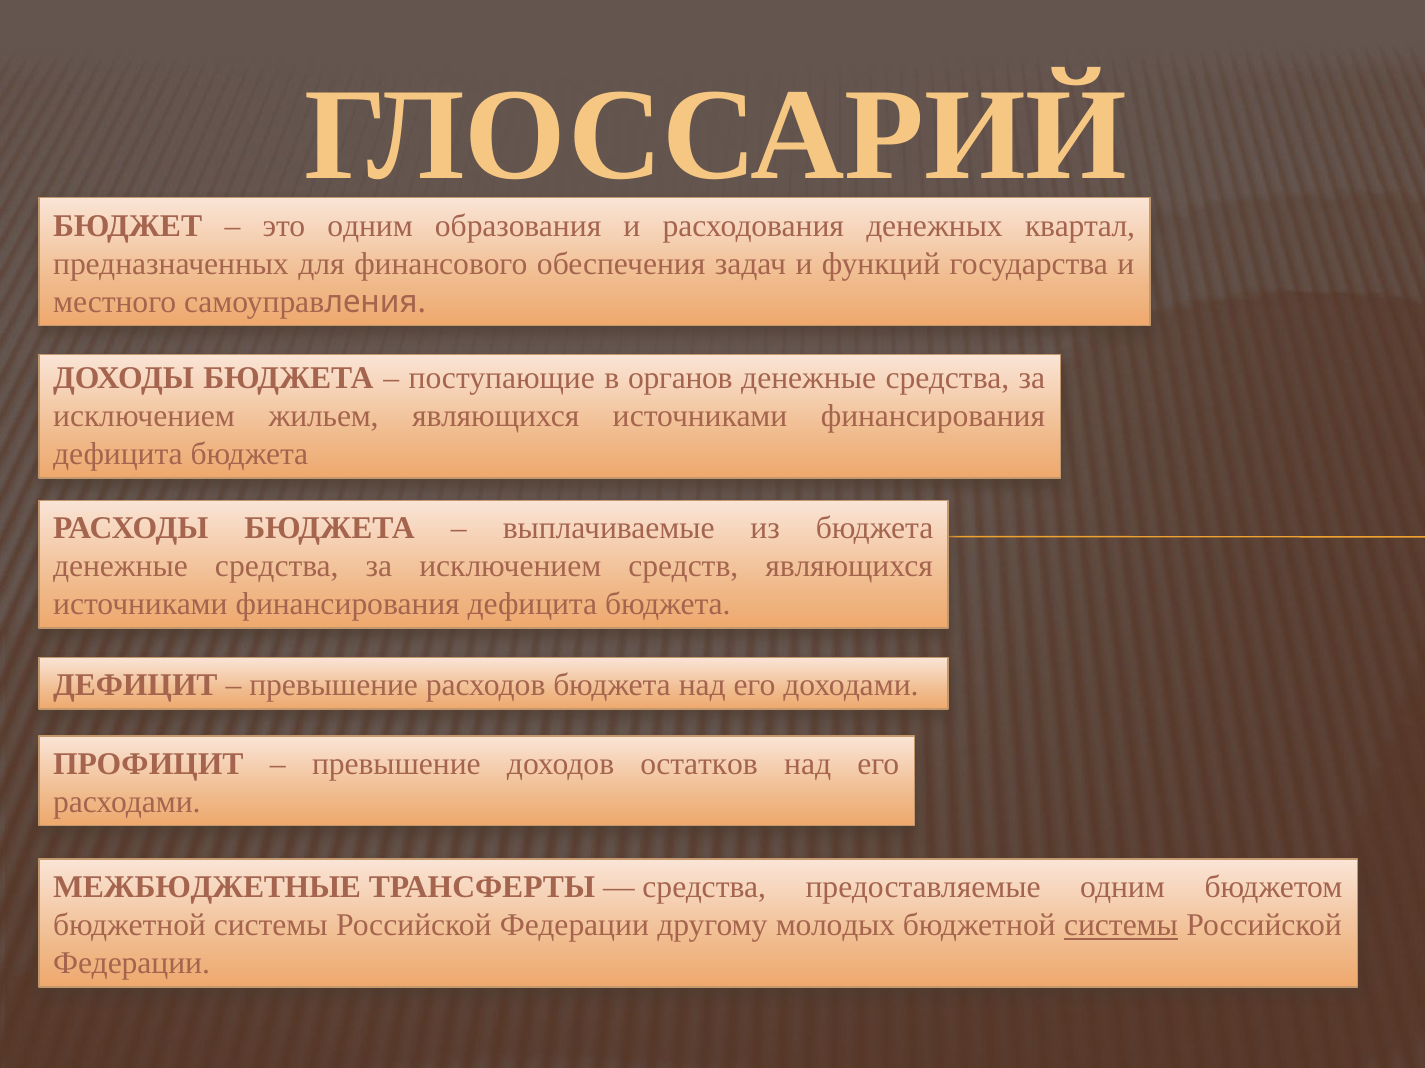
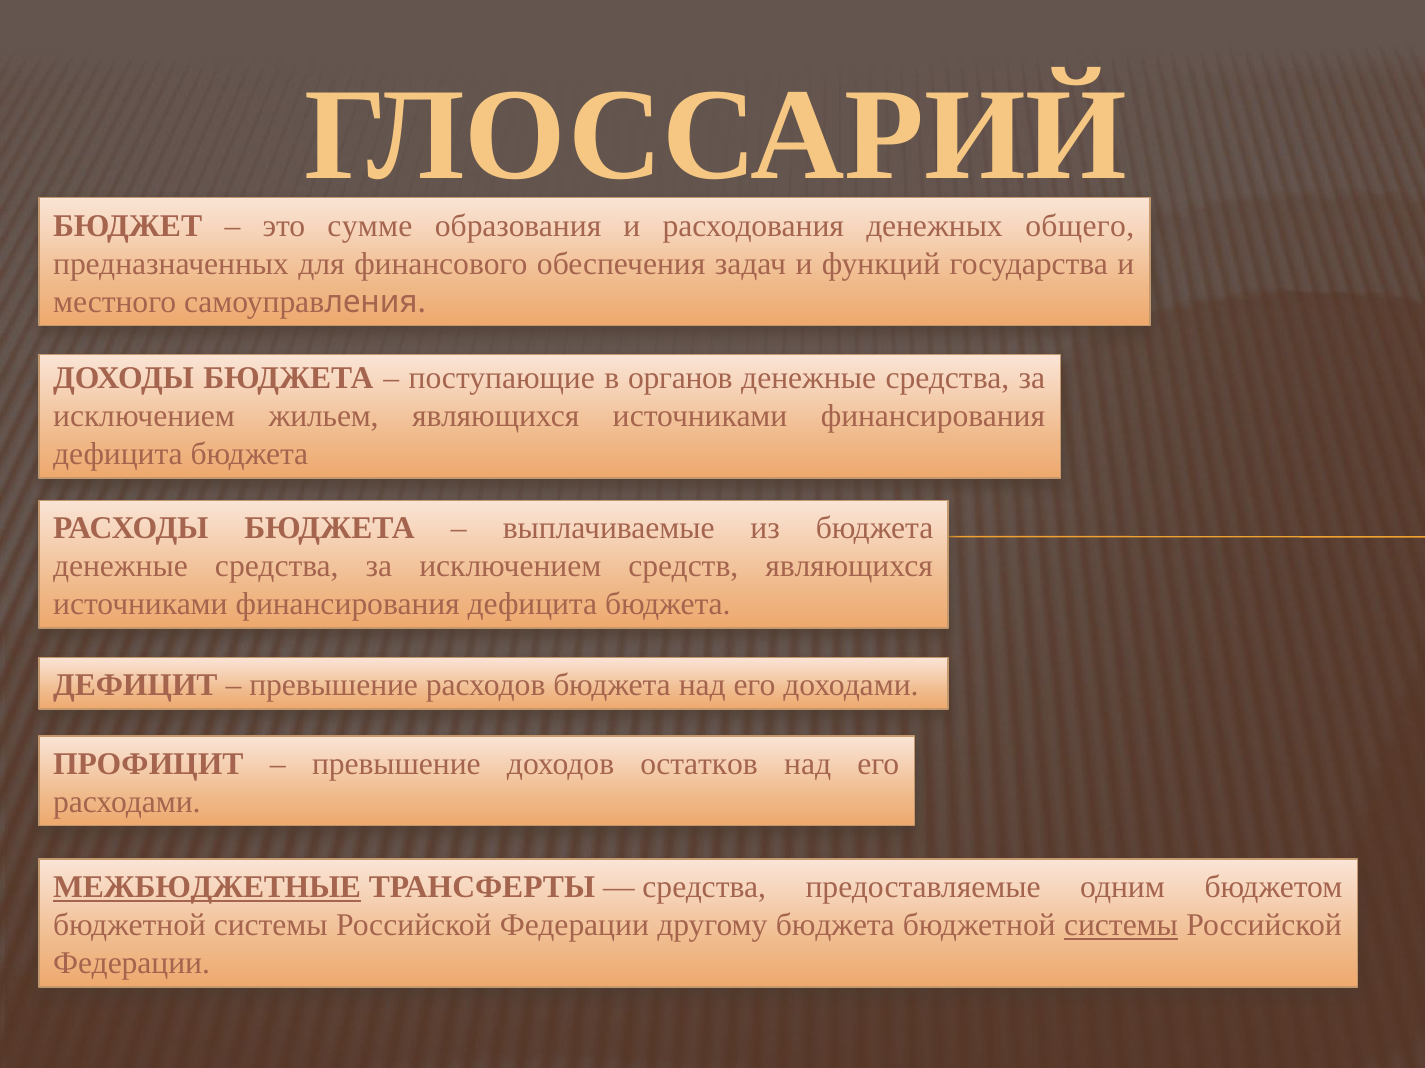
это одним: одним -> сумме (370, 226)
квартал: квартал -> общего (1080, 226)
МЕЖБЮДЖЕТНЫЕ underline: none -> present (207, 888)
другому молодых: молодых -> бюджета (835, 926)
